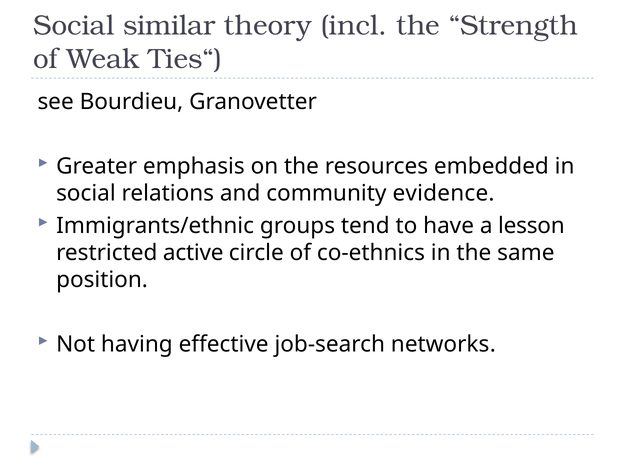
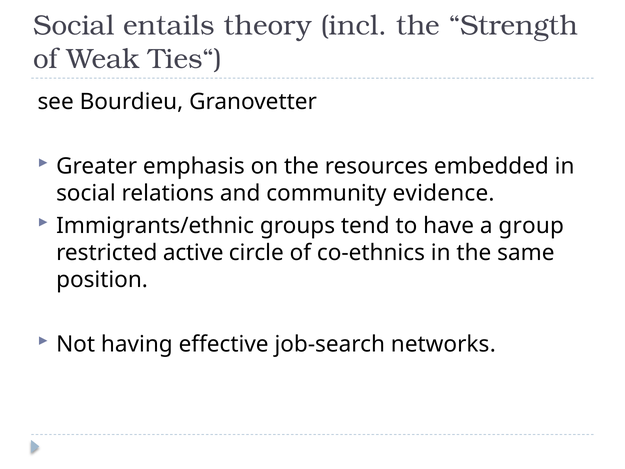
similar: similar -> entails (169, 26)
lesson: lesson -> group (531, 226)
